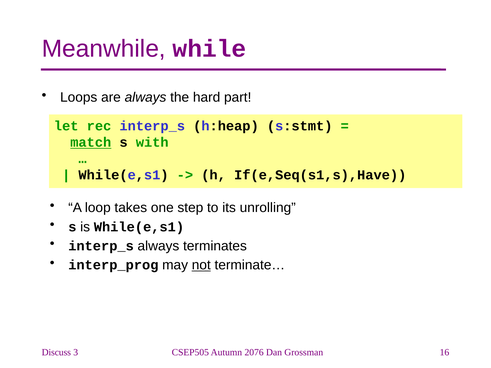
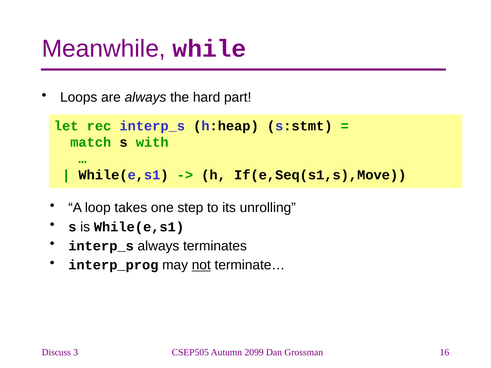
match underline: present -> none (91, 142)
If(e,Seq(s1,s),Have: If(e,Seq(s1,s),Have -> If(e,Seq(s1,s),Move (320, 175)
2076: 2076 -> 2099 (254, 353)
